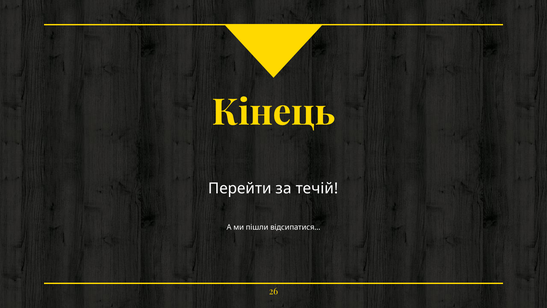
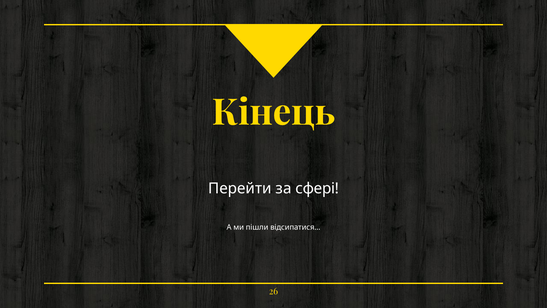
течій: течій -> сфері (317, 188)
